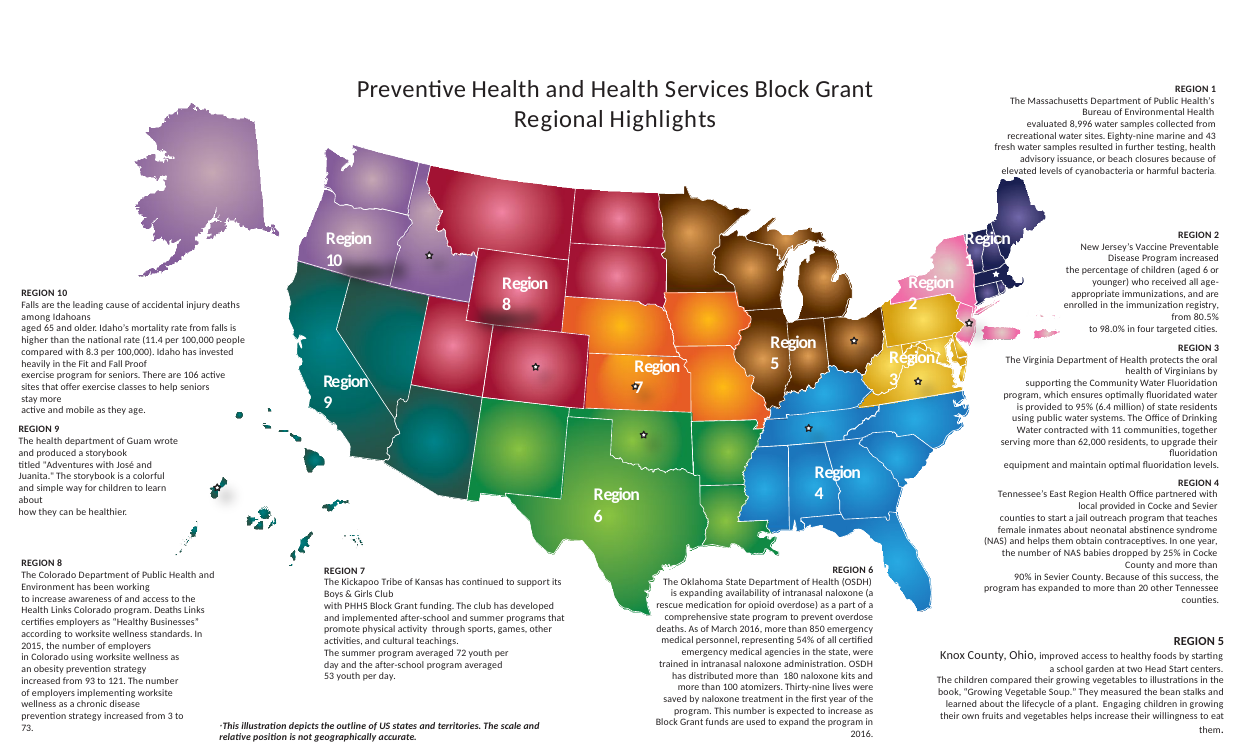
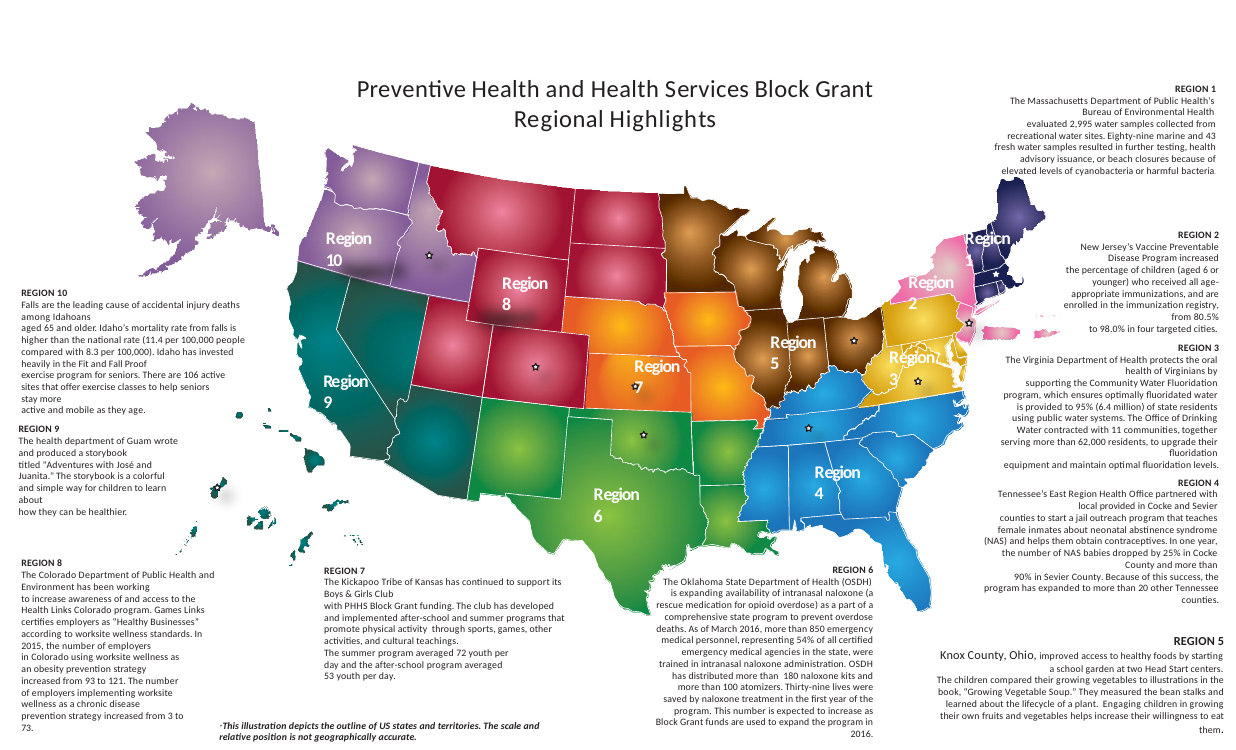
8,996: 8,996 -> 2,995 (1081, 124)
program Deaths: Deaths -> Games (168, 611)
